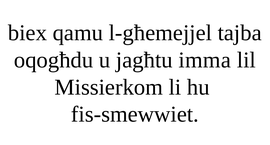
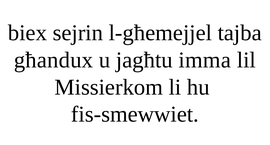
qamu: qamu -> sejrin (78, 33)
oqogħdu: oqogħdu -> għandux (53, 60)
